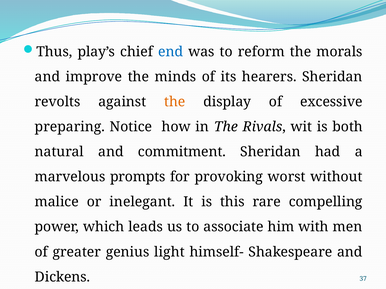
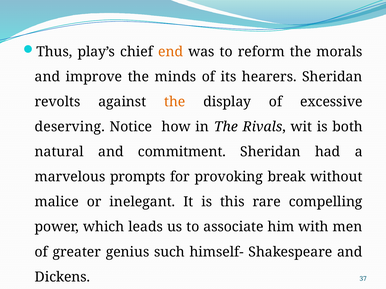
end colour: blue -> orange (171, 52)
preparing: preparing -> deserving (70, 127)
worst: worst -> break (287, 177)
light: light -> such (170, 252)
